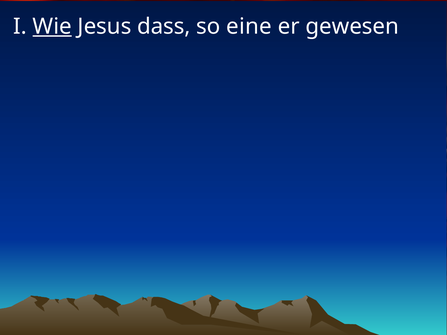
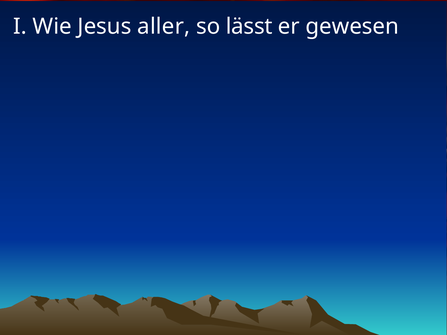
Wie underline: present -> none (52, 27)
dass: dass -> aller (164, 27)
eine: eine -> lässt (249, 27)
